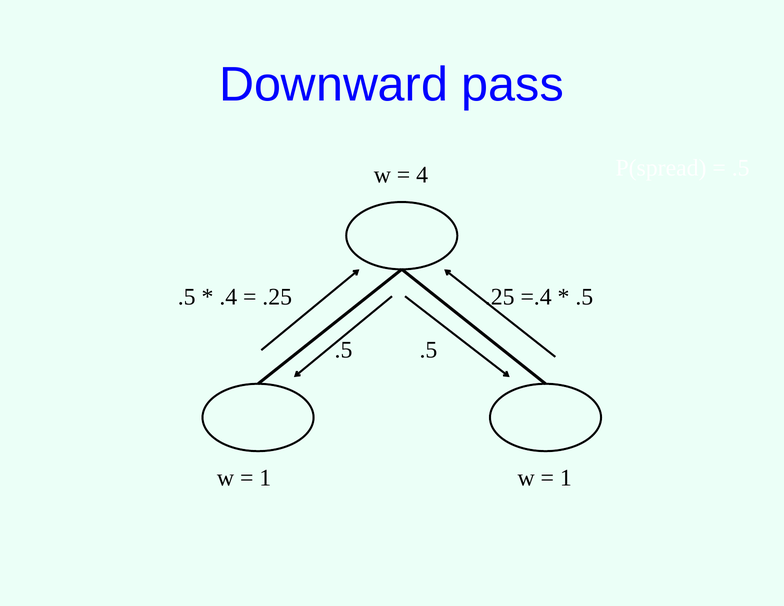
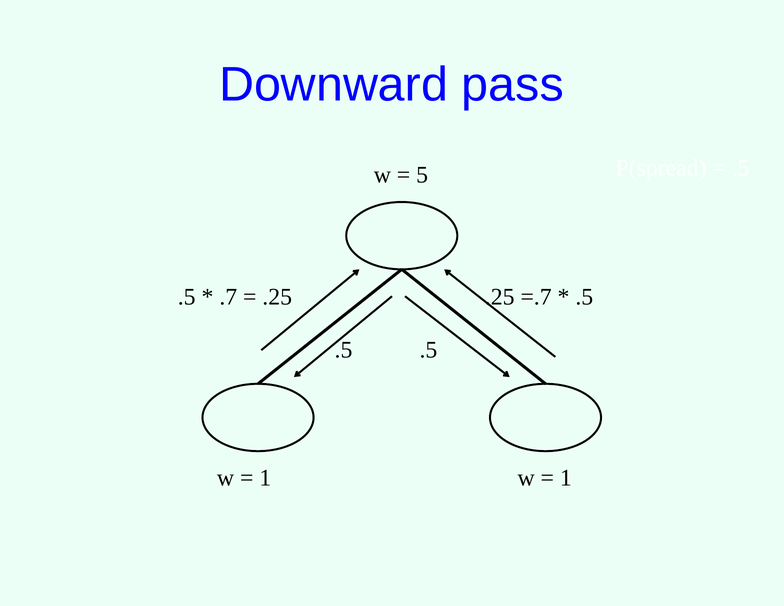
4: 4 -> 5 (422, 175)
.4: .4 -> .7 (228, 297)
=.4: =.4 -> =.7 (536, 297)
